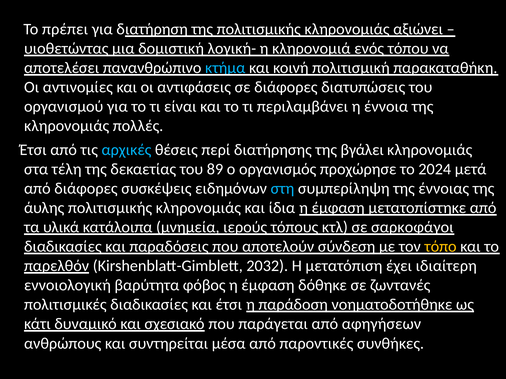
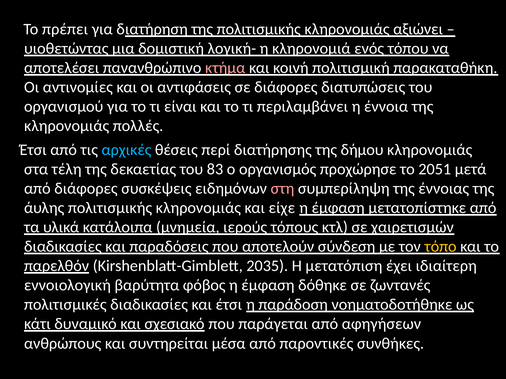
κτήμα colour: light blue -> pink (225, 68)
βγάλει: βγάλει -> δήμου (362, 150)
89: 89 -> 83 (215, 169)
2024: 2024 -> 2051 (435, 169)
στη colour: light blue -> pink (282, 189)
ίδια: ίδια -> είχε (282, 208)
σαρκοφάγοι: σαρκοφάγοι -> χαιρετισμών (412, 228)
2032: 2032 -> 2035 (267, 266)
